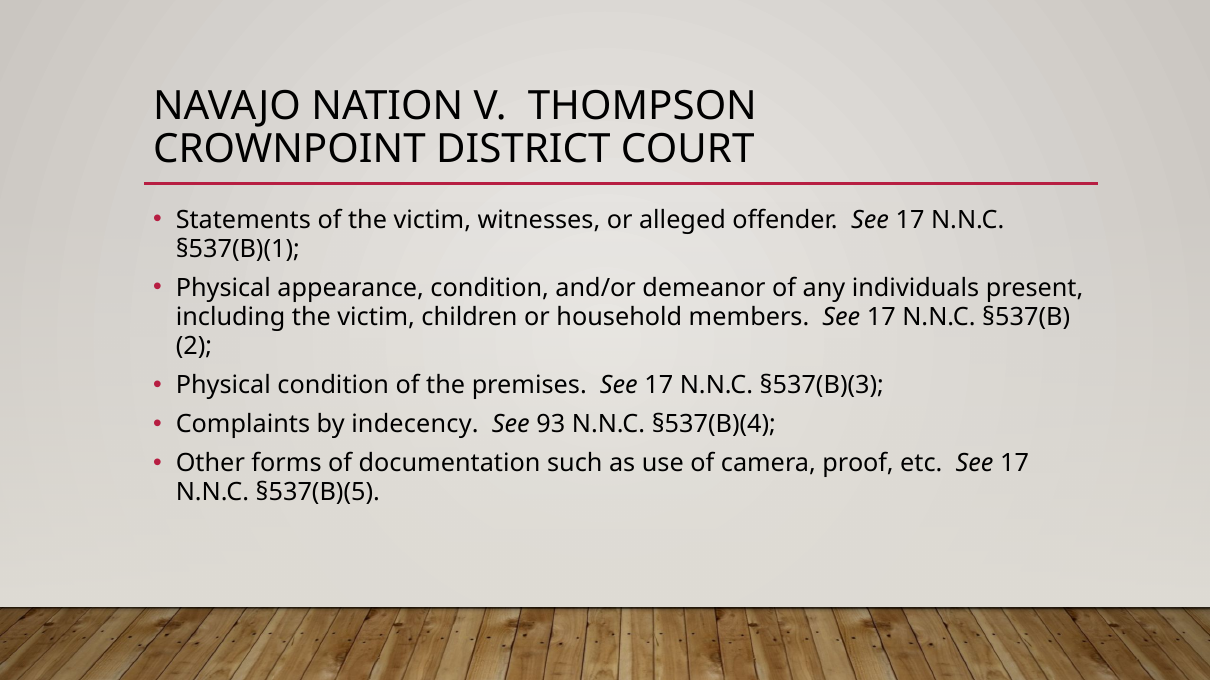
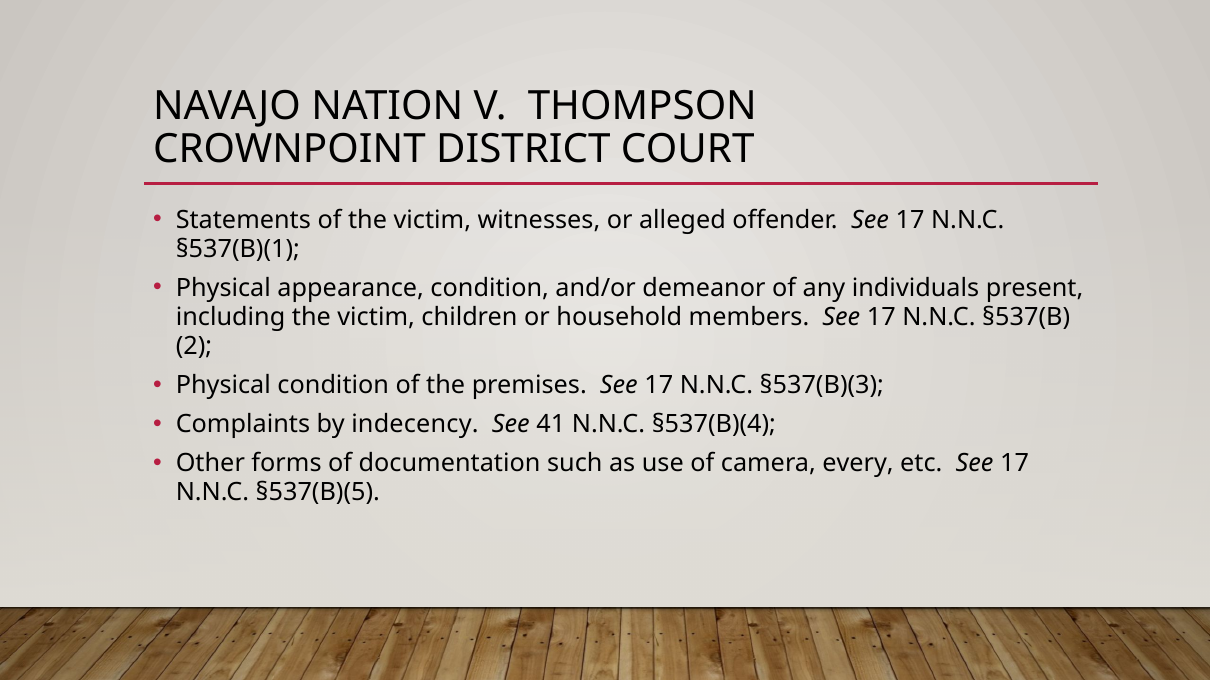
93: 93 -> 41 (551, 425)
proof: proof -> every (858, 464)
